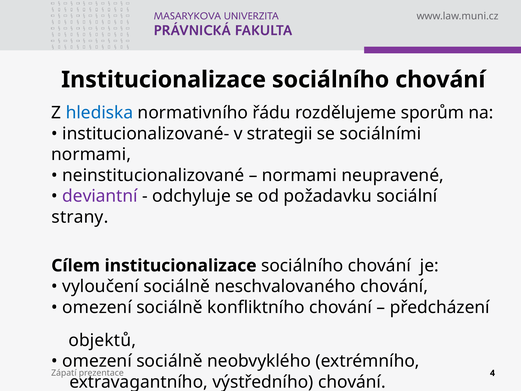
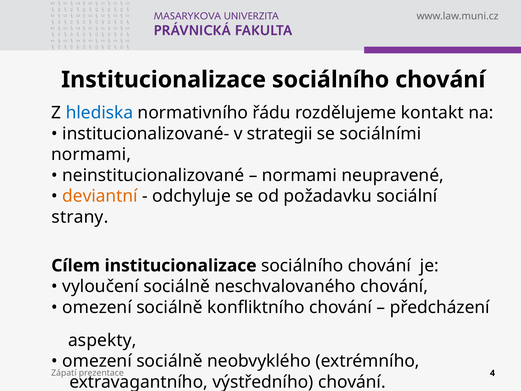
sporům: sporům -> kontakt (432, 113)
deviantní colour: purple -> orange (100, 196)
objektů: objektů -> aspekty (102, 340)
